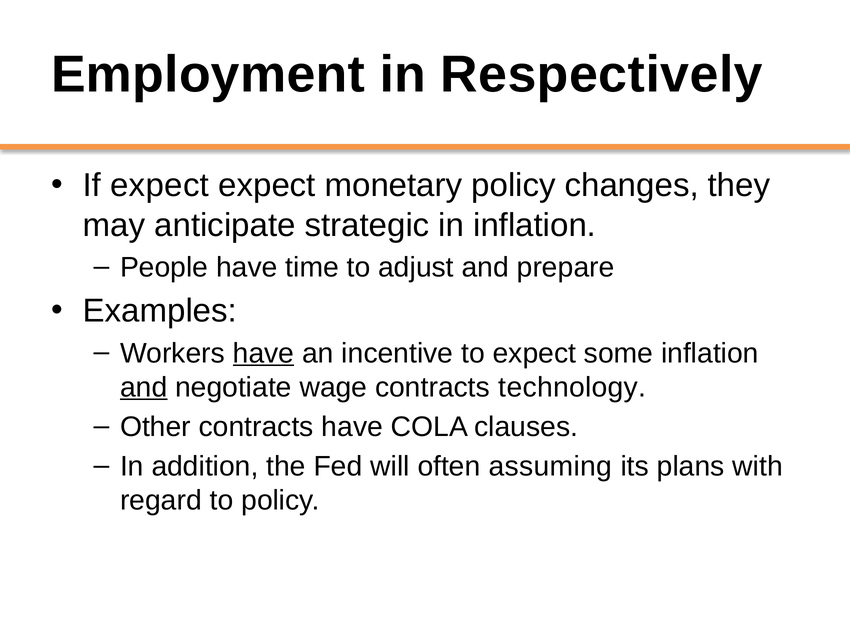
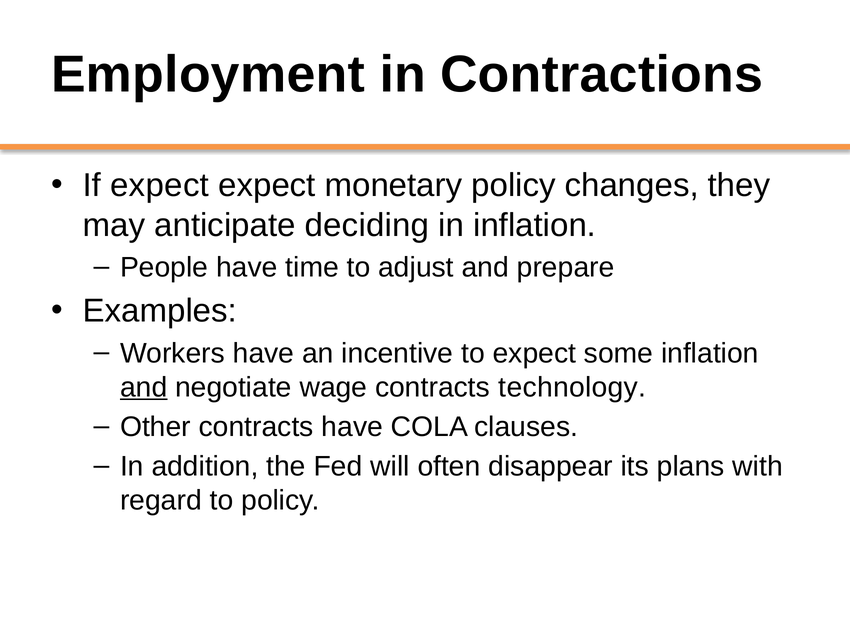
Respectively: Respectively -> Contractions (602, 75)
strategic: strategic -> deciding (367, 225)
have underline: present -> none (264, 353)
assuming: assuming -> disappear (551, 467)
